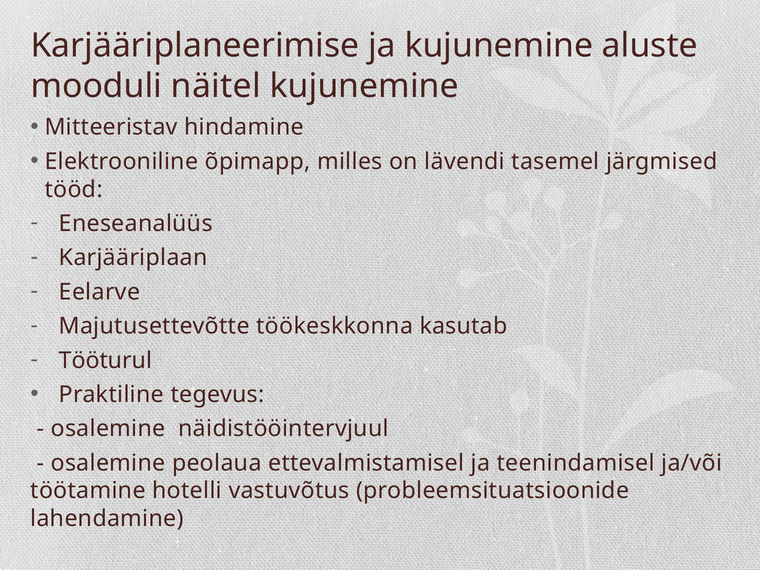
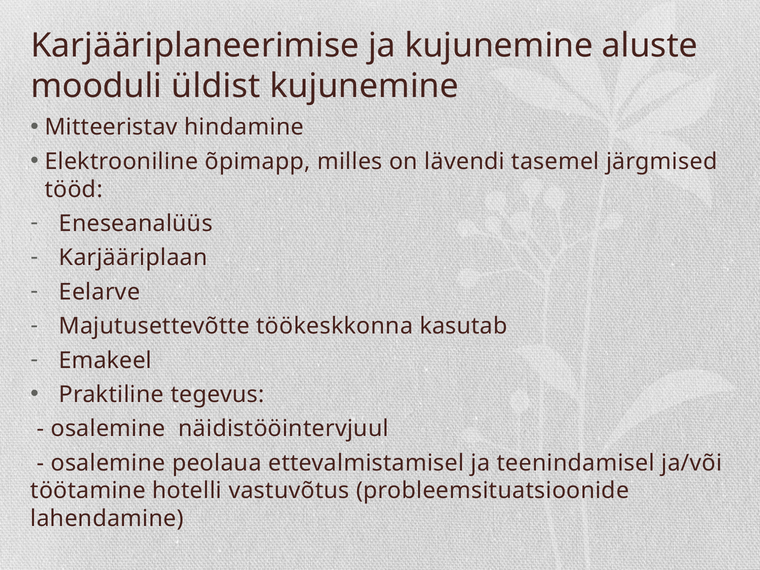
näitel: näitel -> üldist (216, 86)
Tööturul: Tööturul -> Emakeel (105, 360)
